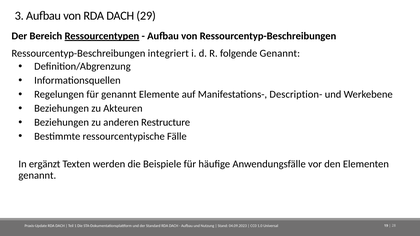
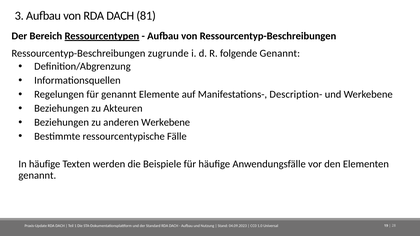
29: 29 -> 81 (146, 16)
integriert: integriert -> zugrunde (168, 53)
anderen Restructure: Restructure -> Werkebene (166, 122)
In ergänzt: ergänzt -> häufige (45, 164)
